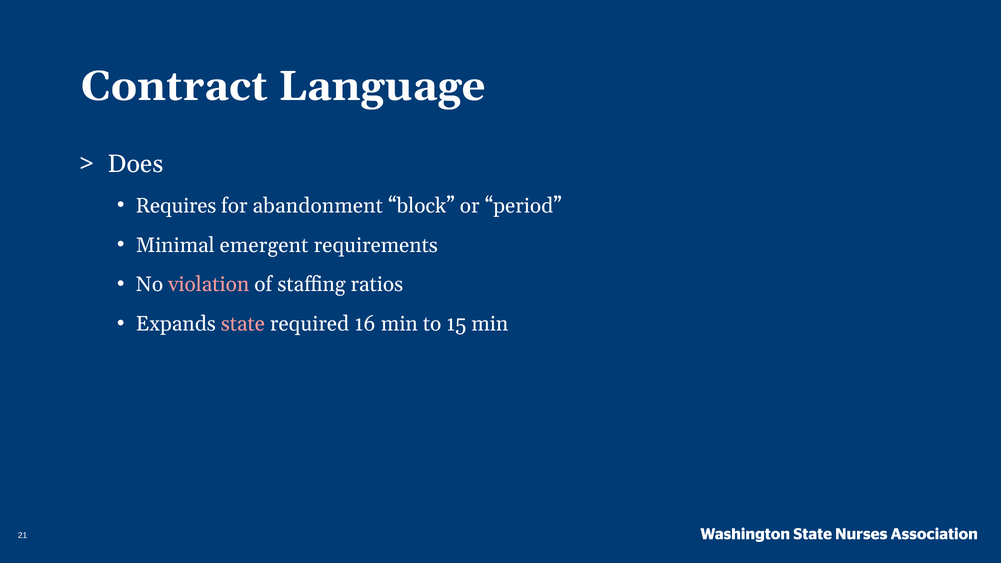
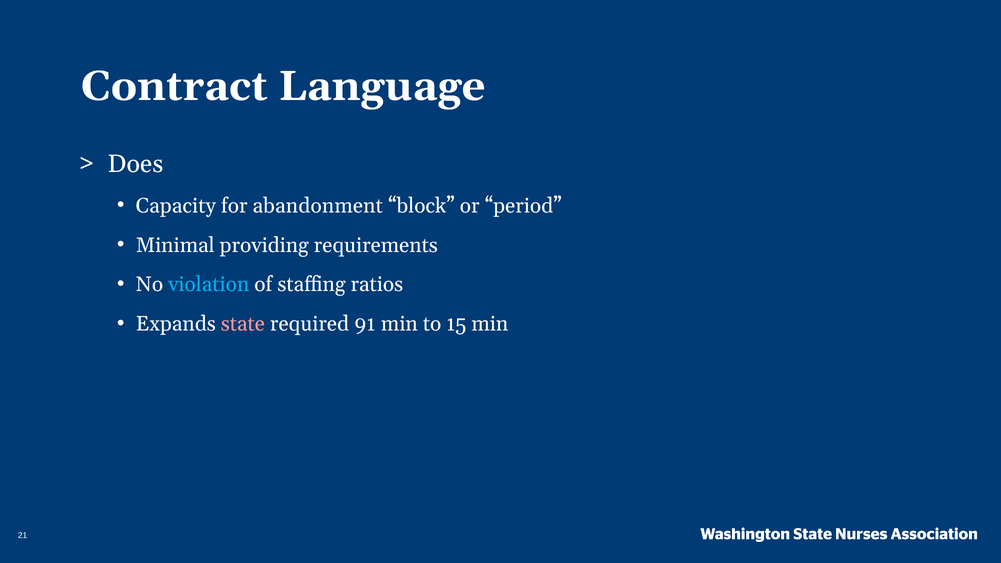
Requires: Requires -> Capacity (176, 206)
emergent: emergent -> providing (264, 245)
violation colour: pink -> light blue (209, 285)
16: 16 -> 91 (365, 324)
